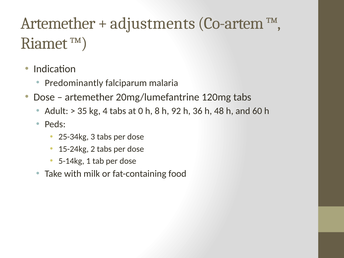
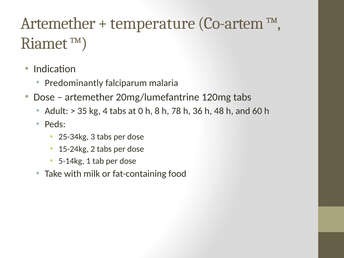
adjustments: adjustments -> temperature (153, 23)
92: 92 -> 78 (176, 111)
